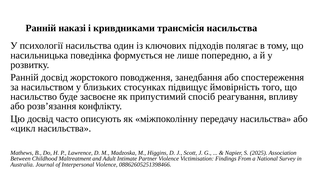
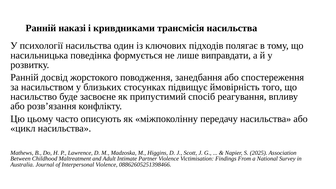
попередню: попередню -> виправдати (226, 55)
Цю досвід: досвід -> цьому (40, 119)
